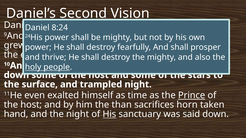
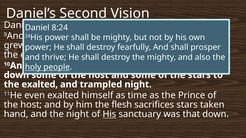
the surface: surface -> exalted (40, 85)
Prince underline: present -> none (192, 96)
than: than -> flesh (122, 105)
sacrifices horn: horn -> stars (187, 105)
said: said -> that (191, 114)
